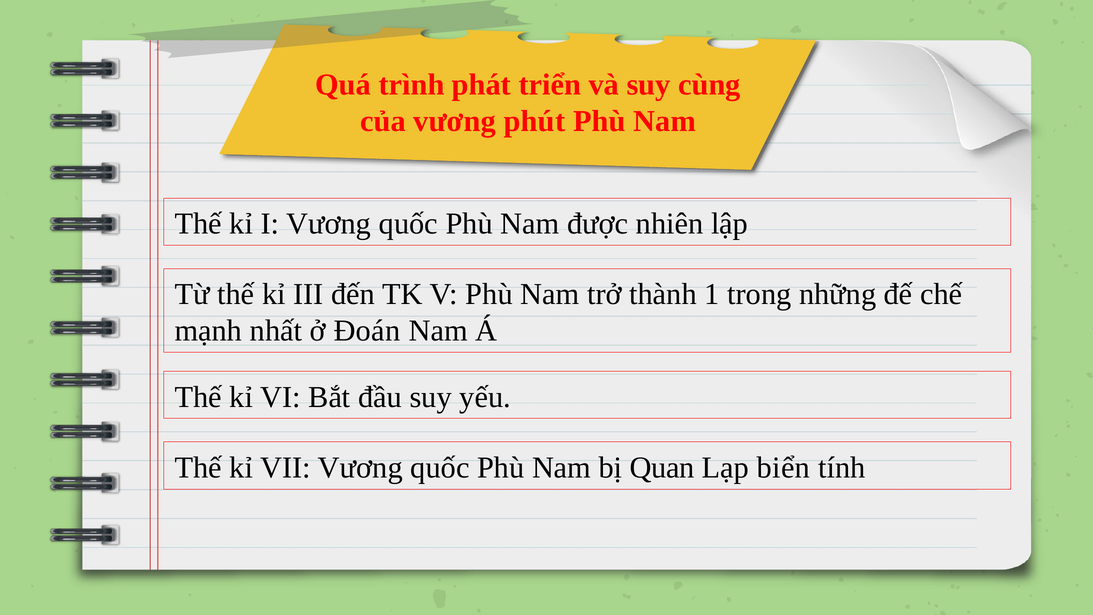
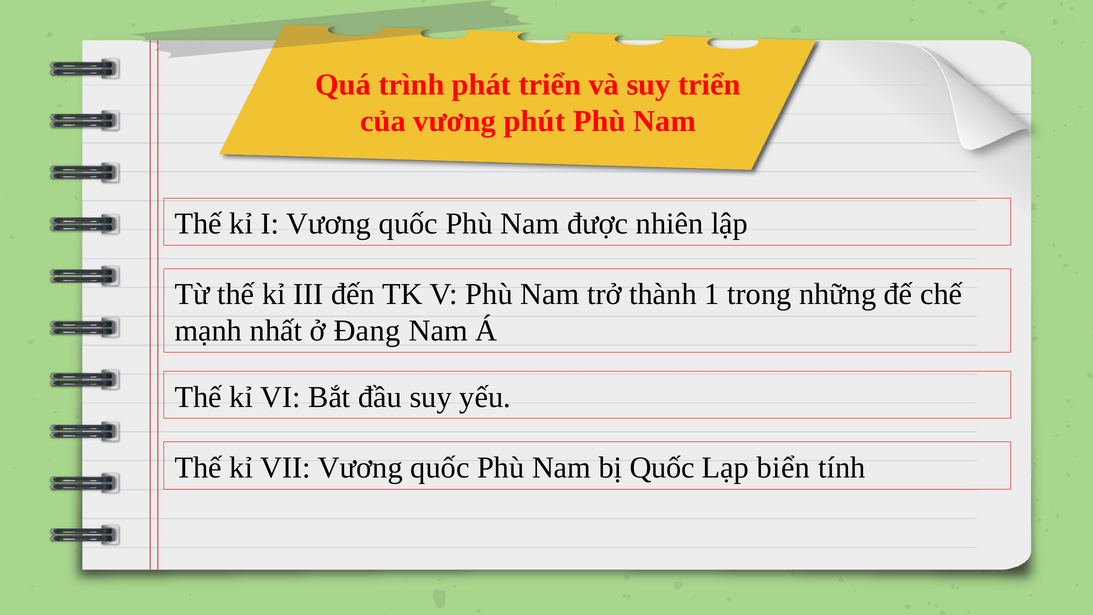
suy cùng: cùng -> triển (709, 85)
Đoán: Đoán -> Đang (367, 331)
bị Quan: Quan -> Quốc (662, 467)
